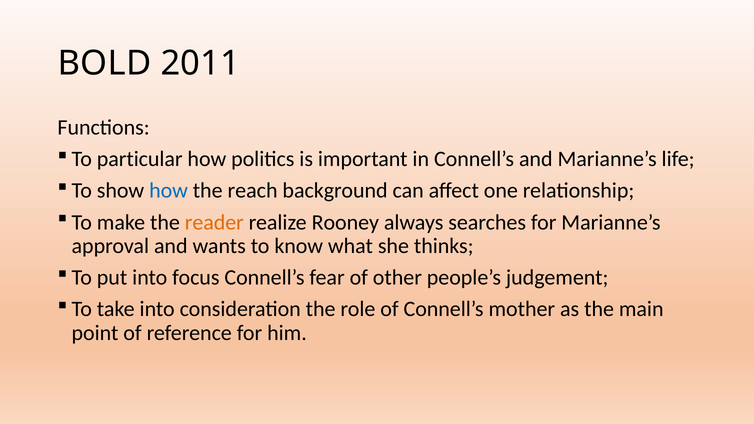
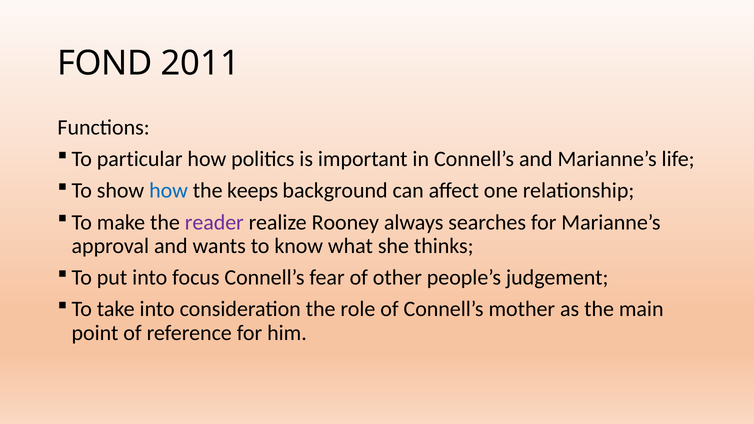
BOLD: BOLD -> FOND (105, 63)
reach: reach -> keeps (253, 191)
reader colour: orange -> purple (214, 222)
